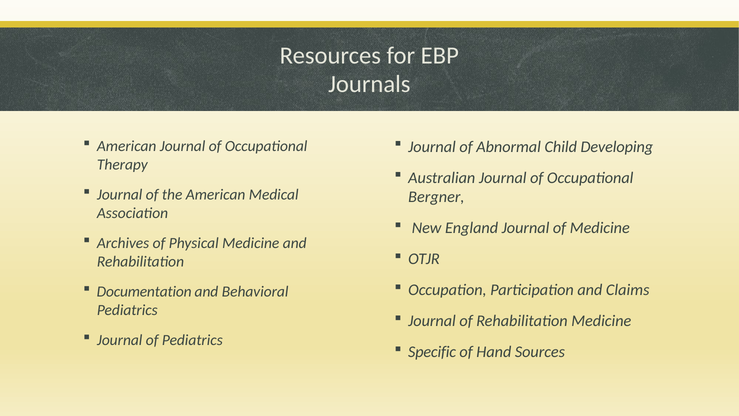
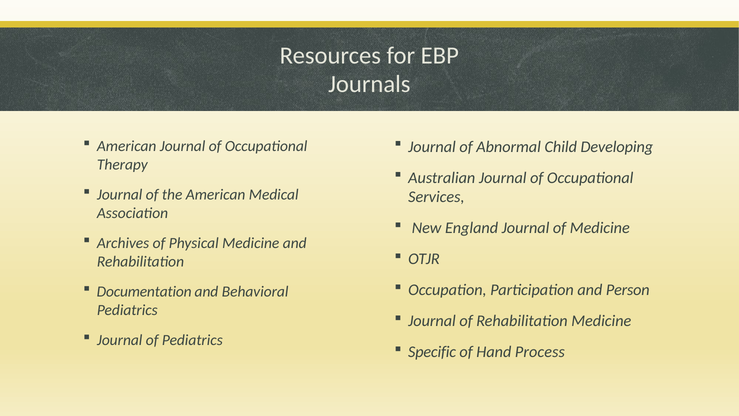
Bergner: Bergner -> Services (436, 197)
Claims: Claims -> Person (628, 290)
Sources: Sources -> Process (540, 352)
